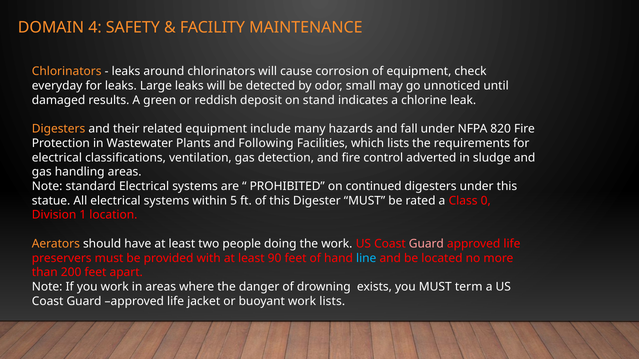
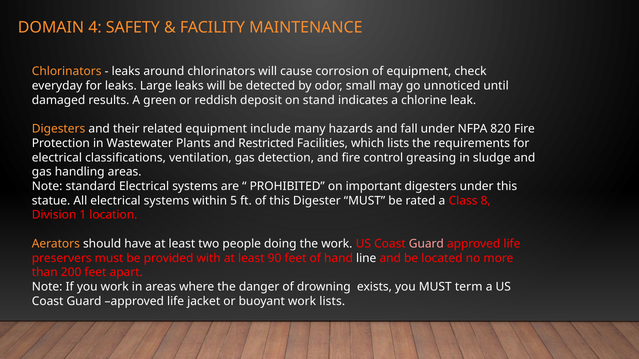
Following: Following -> Restricted (266, 143)
adverted: adverted -> greasing (431, 158)
continued: continued -> important (374, 187)
0: 0 -> 8 (486, 201)
line colour: light blue -> white (366, 258)
